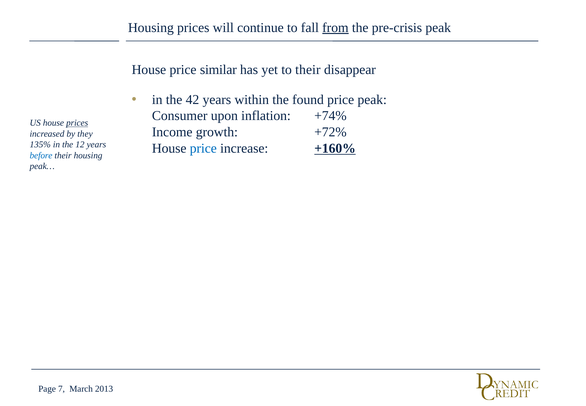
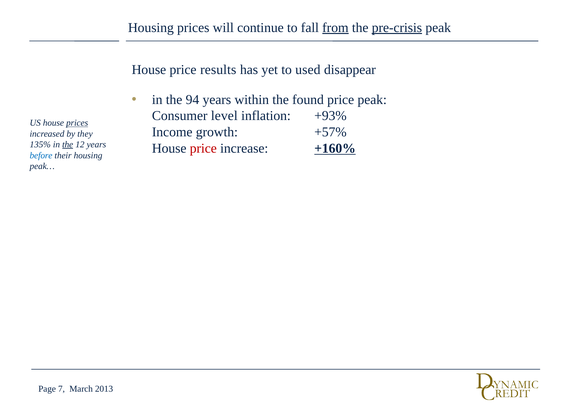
pre-crisis underline: none -> present (397, 28)
similar: similar -> results (218, 70)
to their: their -> used (308, 70)
42: 42 -> 94 (192, 100)
upon: upon -> level (224, 116)
+74%: +74% -> +93% (330, 116)
+72%: +72% -> +57% (330, 132)
the underline: none -> present (68, 144)
price colour: blue -> red (203, 148)
